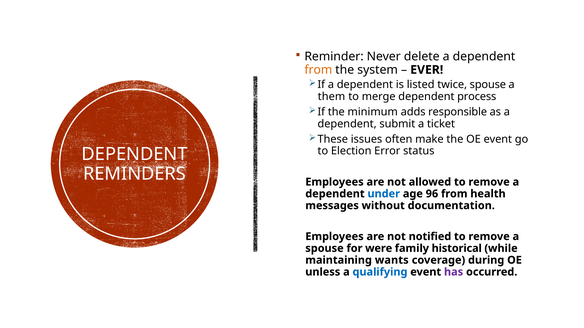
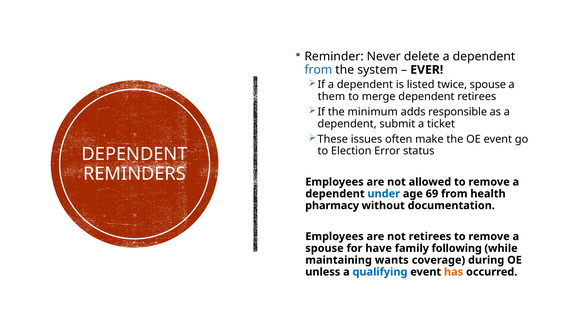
from colour: orange -> blue (318, 70)
dependent process: process -> retirees (477, 97)
96: 96 -> 69 (432, 194)
messages: messages -> pharmacy (332, 206)
not notified: notified -> retirees (430, 237)
were: were -> have (379, 249)
historical: historical -> following (457, 249)
has colour: purple -> orange (454, 272)
